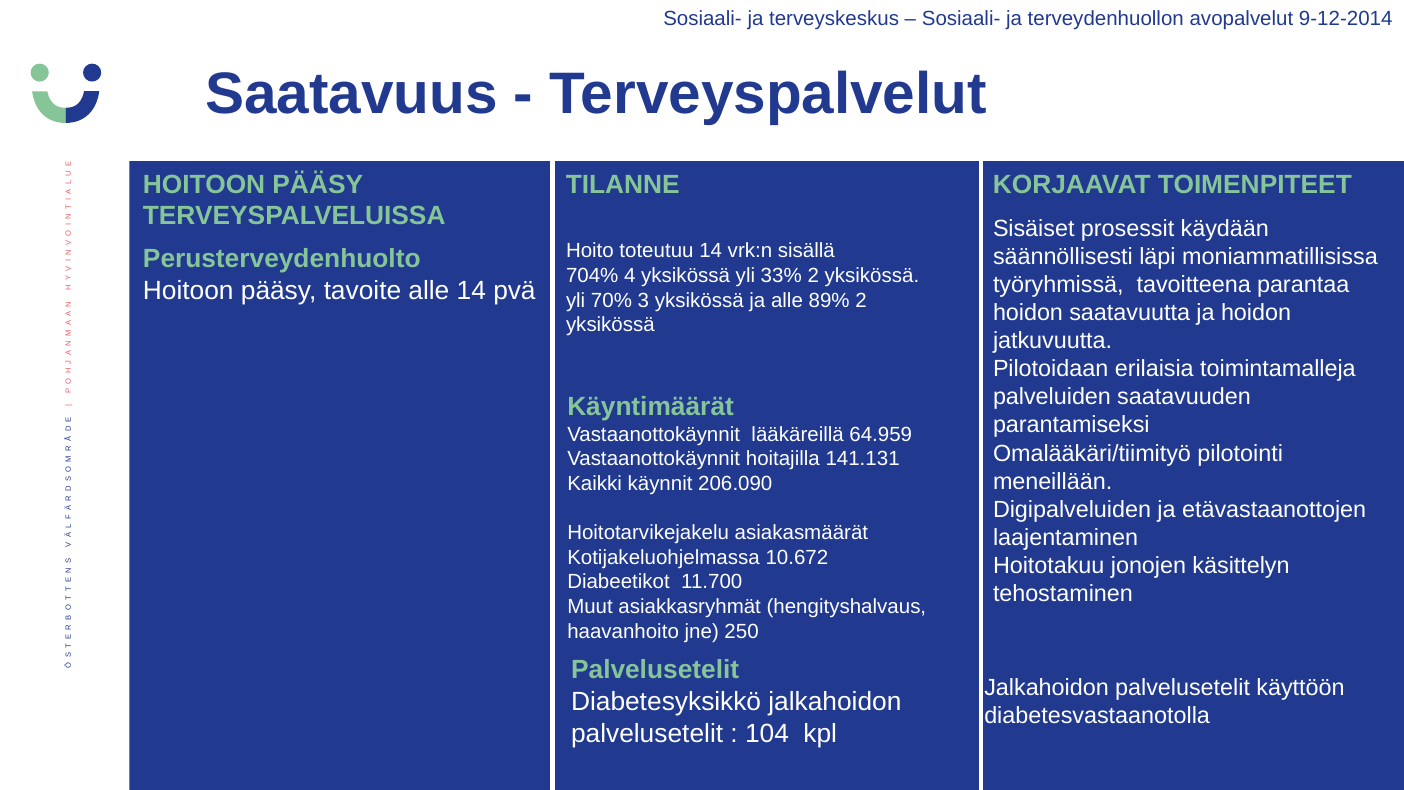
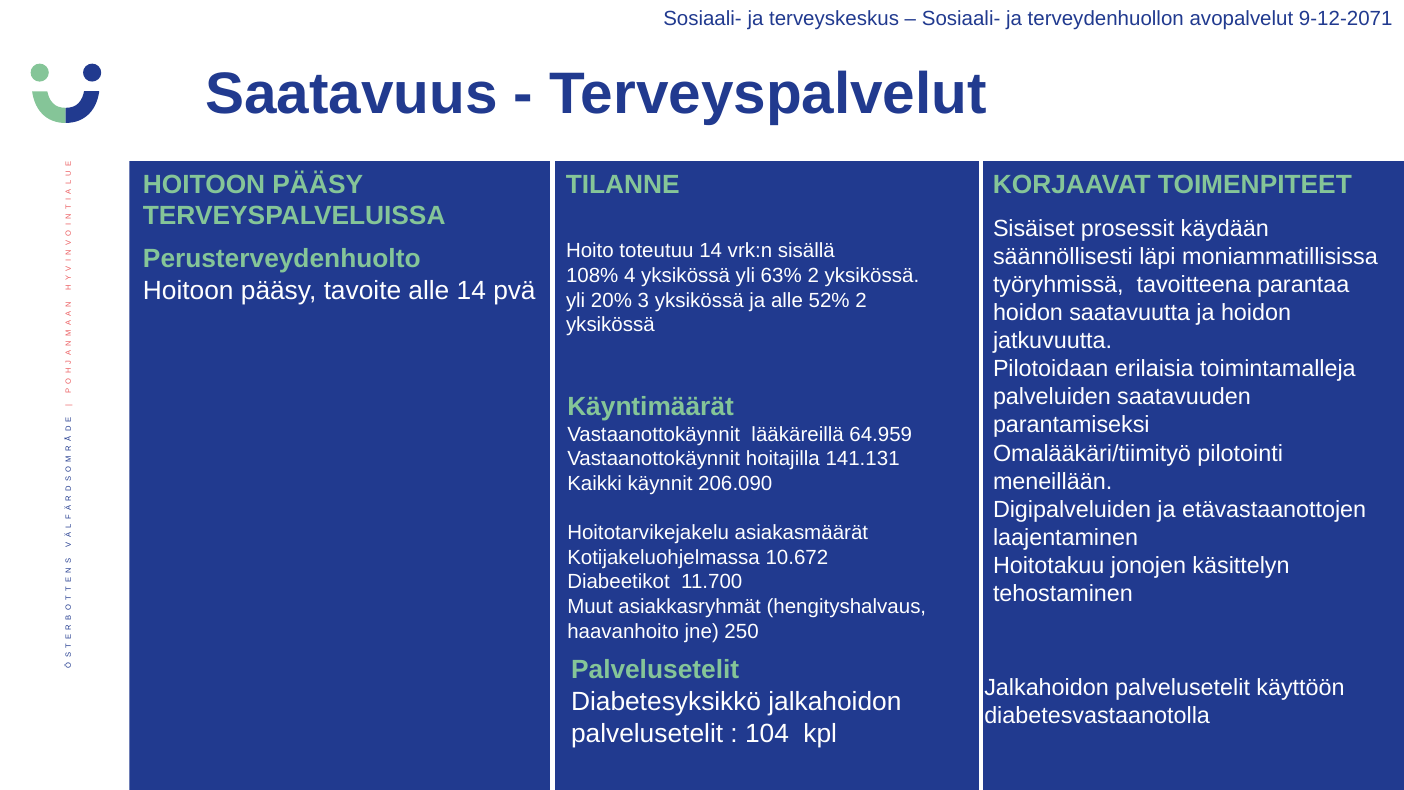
9-12-2014: 9-12-2014 -> 9-12-2071 (1346, 19)
704%: 704% -> 108% (592, 276)
33%: 33% -> 63% (781, 276)
70%: 70% -> 20% (611, 300)
89%: 89% -> 52% (829, 300)
